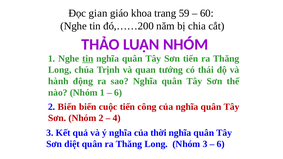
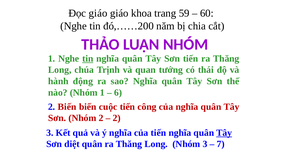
Đọc gian: gian -> giáo (98, 13)
4: 4 -> 2 (117, 118)
của thời: thời -> tiến (158, 133)
Tây underline: none -> present (224, 133)
6: 6 -> 7 (221, 144)
